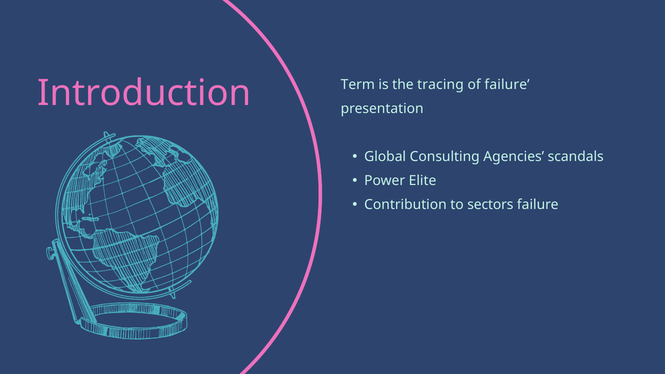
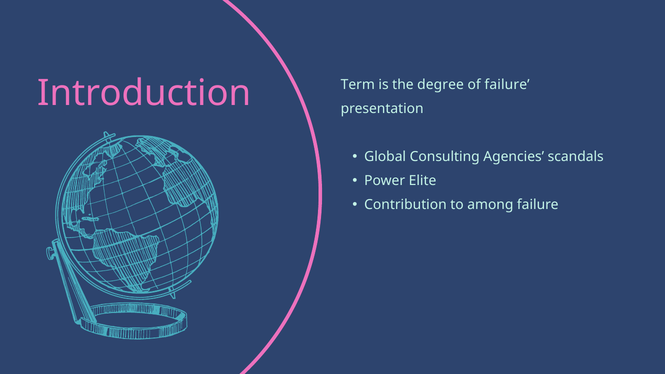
tracing: tracing -> degree (441, 85)
sectors: sectors -> among (490, 205)
